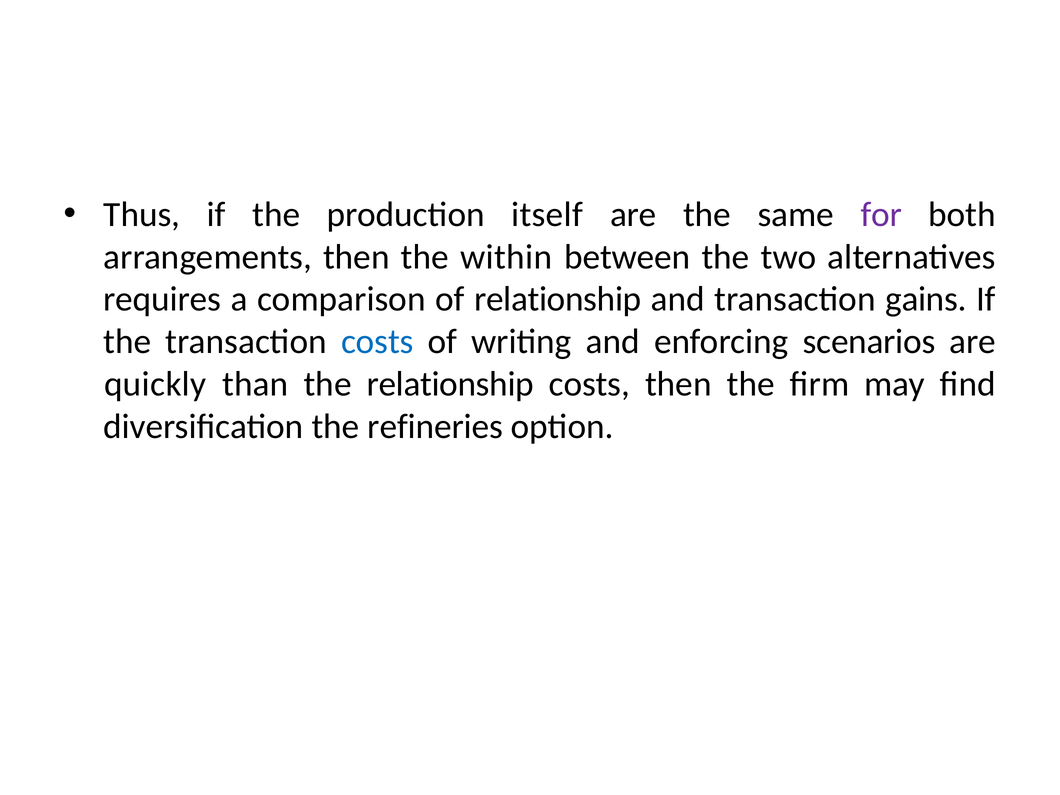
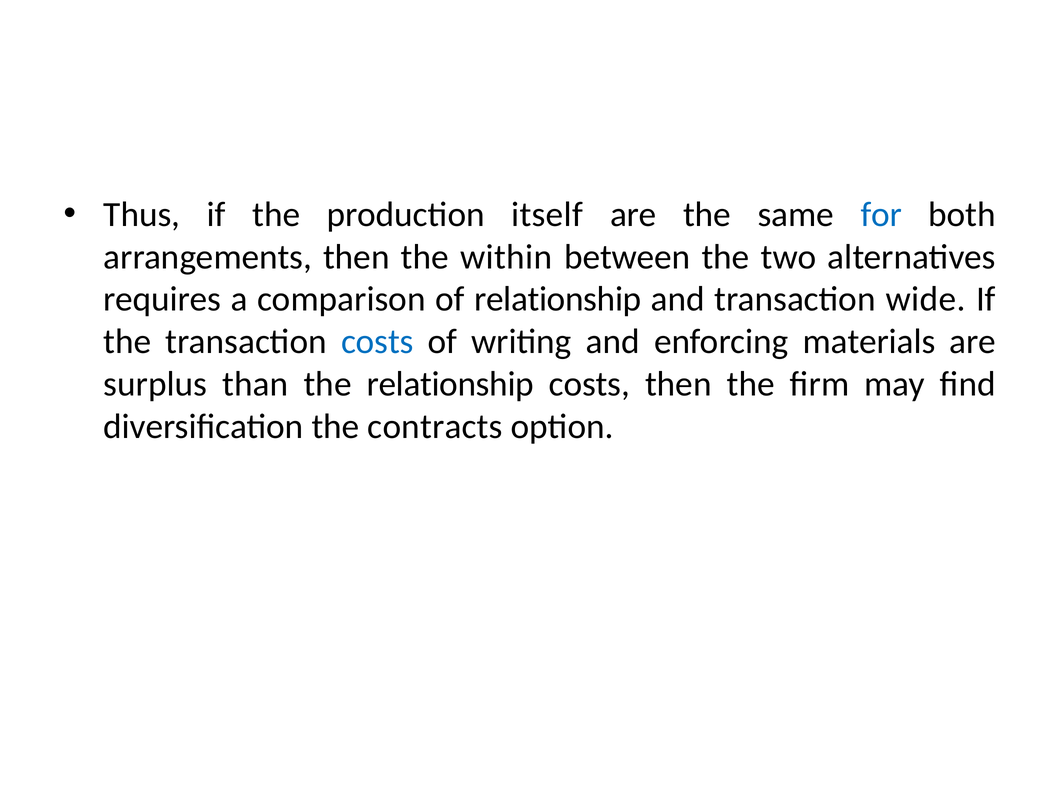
for colour: purple -> blue (881, 214)
gains: gains -> wide (926, 299)
scenarios: scenarios -> materials (869, 342)
quickly: quickly -> surplus (155, 384)
refineries: refineries -> contracts (435, 426)
